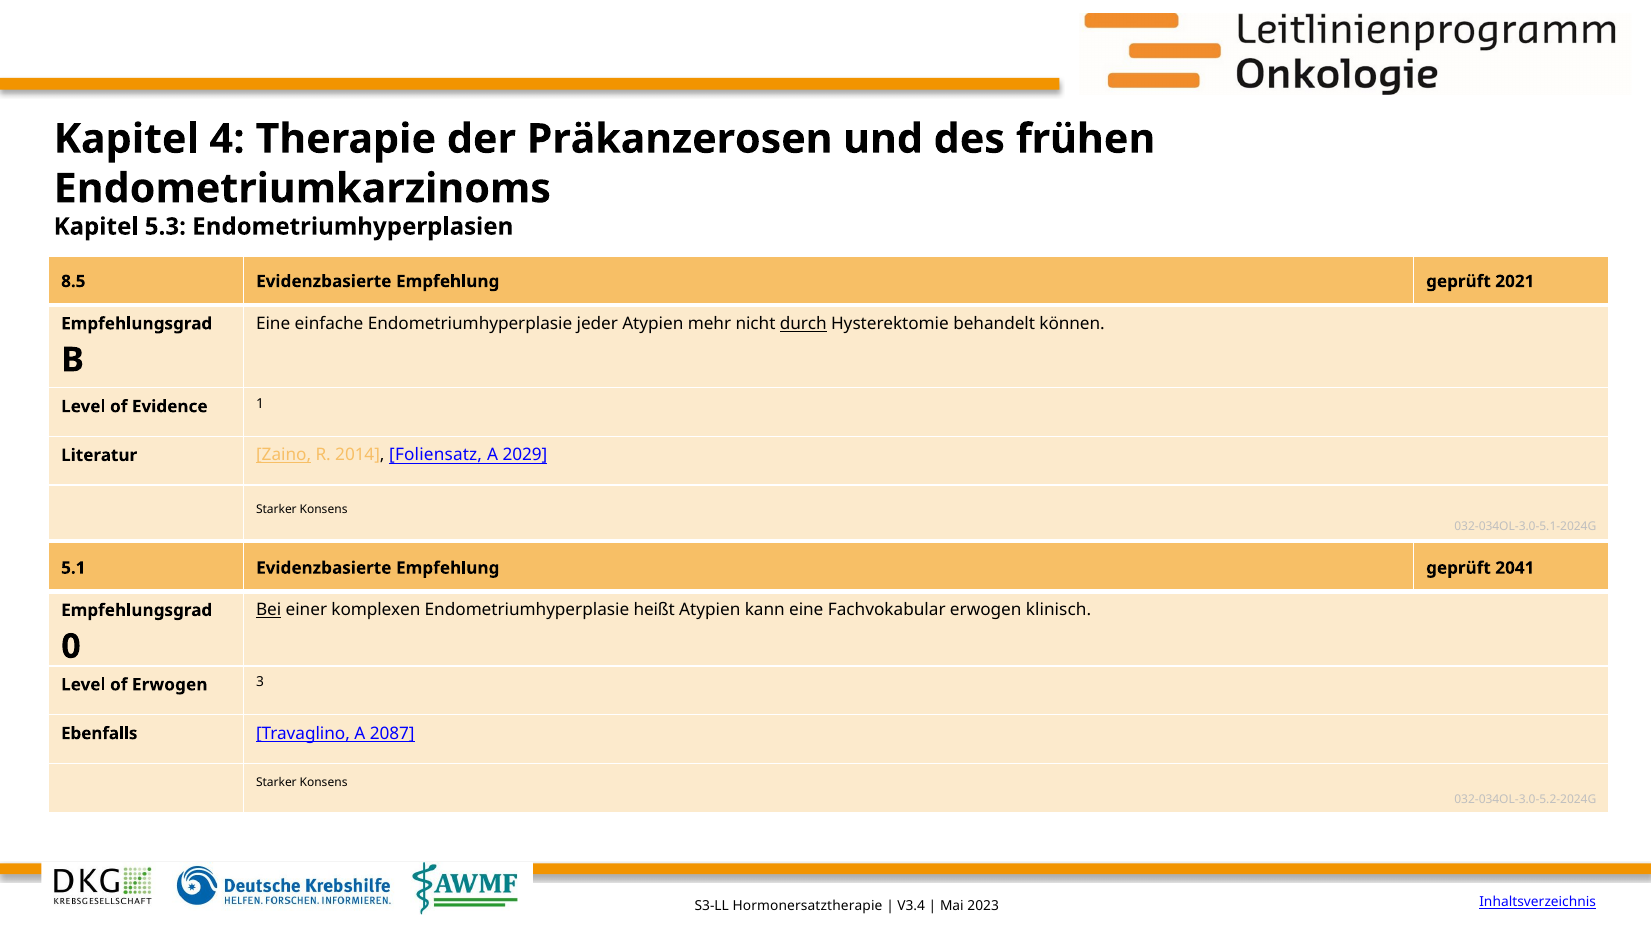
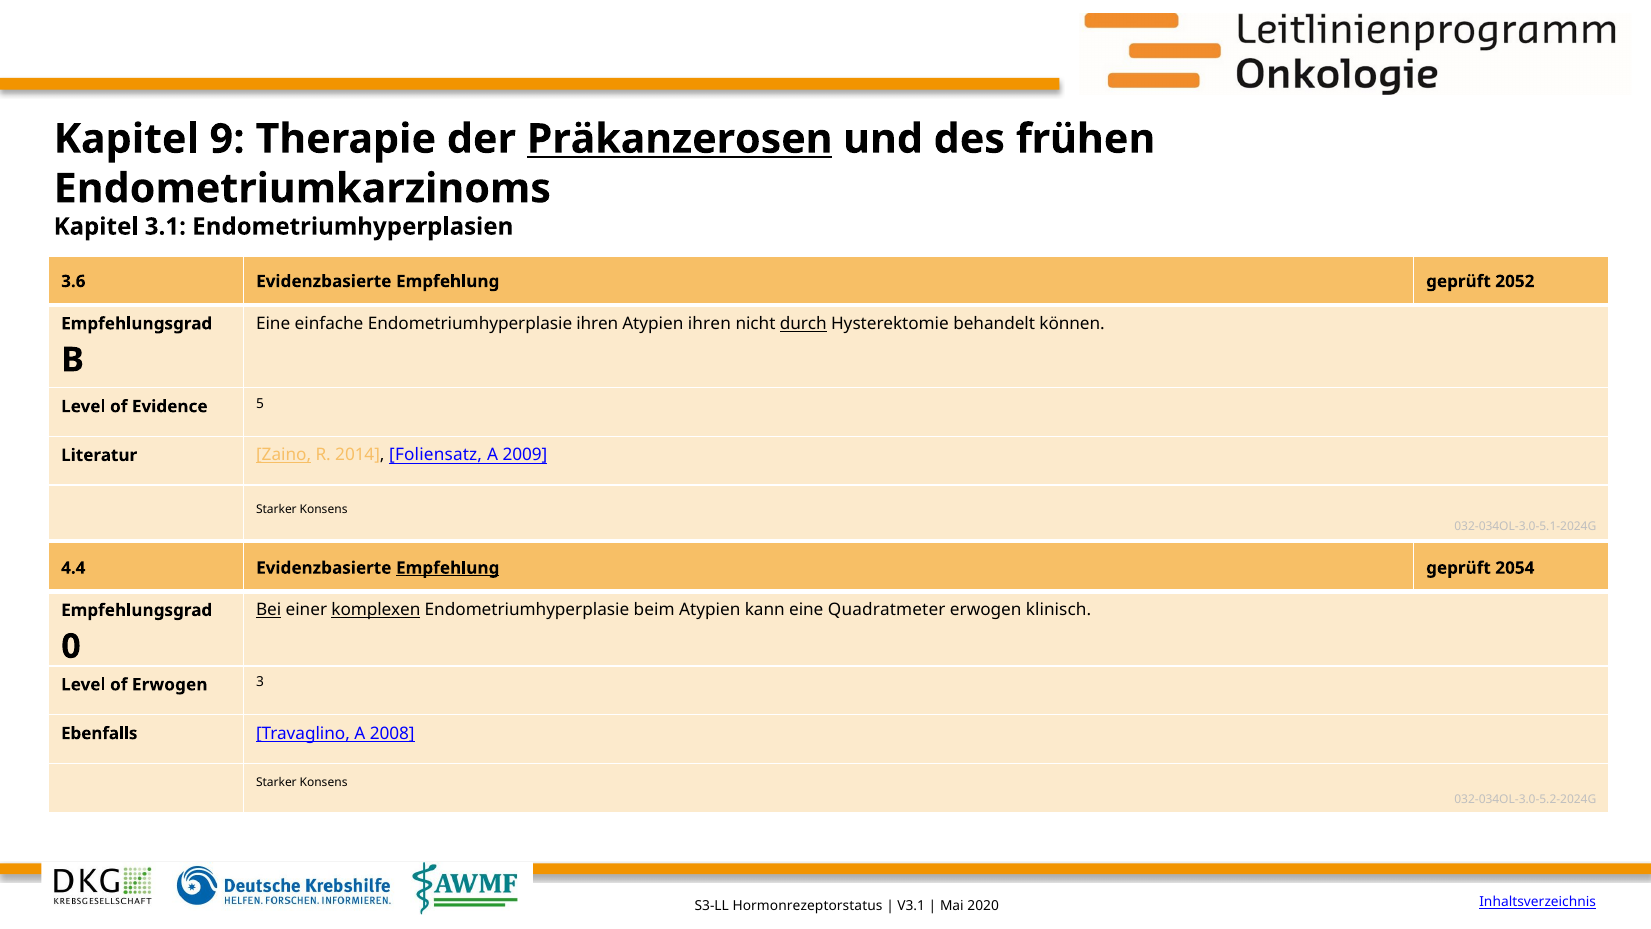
4: 4 -> 9 (227, 139)
Präkanzerosen underline: none -> present (680, 139)
5.3: 5.3 -> 3.1 (165, 227)
8.5: 8.5 -> 3.6 (73, 281)
2021: 2021 -> 2052 (1515, 281)
Endometriumhyperplasie jeder: jeder -> ihren (597, 324)
Atypien mehr: mehr -> ihren (709, 324)
1: 1 -> 5 (260, 404)
2029: 2029 -> 2009 (525, 455)
5.1: 5.1 -> 4.4 (73, 568)
Empfehlung underline: none -> present (448, 568)
2041: 2041 -> 2054 (1515, 568)
komplexen underline: none -> present (376, 610)
heißt: heißt -> beim (654, 610)
Fachvokabular: Fachvokabular -> Quadratmeter (887, 610)
2087: 2087 -> 2008 (392, 733)
Hormonersatztherapie: Hormonersatztherapie -> Hormonrezeptorstatus (808, 905)
V3.4: V3.4 -> V3.1 (911, 905)
2023: 2023 -> 2020 (983, 905)
